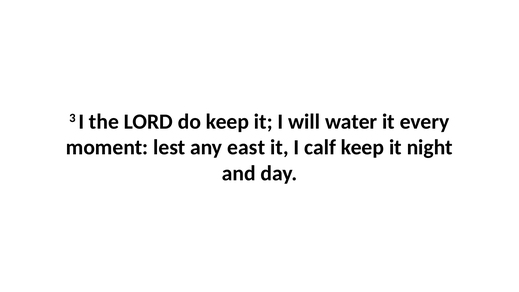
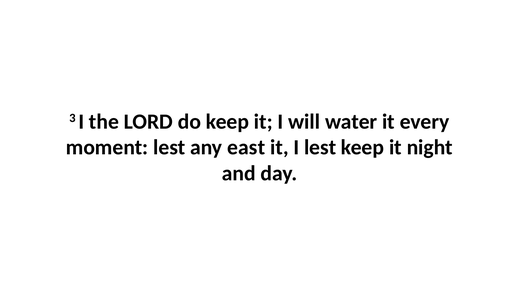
I calf: calf -> lest (320, 147)
